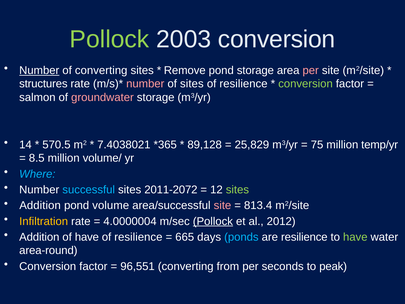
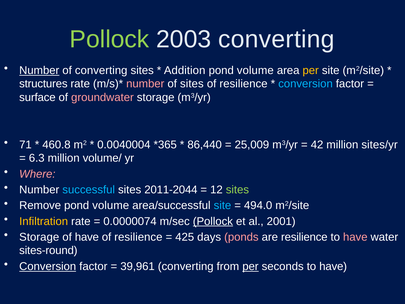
2003 conversion: conversion -> converting (276, 39)
Remove: Remove -> Addition (185, 70)
storage: storage -> volume (255, 70)
per colour: pink -> yellow (311, 70)
conversion colour: light green -> light blue (306, 84)
salmon: salmon -> surface (37, 97)
14: 14 -> 71 (25, 145)
570.5: 570.5 -> 460.8 (56, 145)
7.4038021: 7.4038021 -> 0.0040004 (124, 145)
89,128: 89,128 -> 86,440 (205, 145)
25,829: 25,829 -> 25,009 (252, 145)
75: 75 -> 42 (317, 145)
temp/yr: temp/yr -> sites/yr (380, 145)
8.5: 8.5 -> 6.3 (37, 158)
Where colour: light blue -> pink (37, 174)
2011-2072: 2011-2072 -> 2011-2044 (171, 190)
Addition: Addition -> Remove (40, 205)
site colour: pink -> light blue (222, 205)
813.4: 813.4 -> 494.0 (258, 205)
4.0000004: 4.0000004 -> 0.0000074 (130, 221)
2012: 2012 -> 2001 (281, 221)
Addition: Addition -> Storage (39, 237)
665: 665 -> 425 (185, 237)
ponds colour: light blue -> pink (241, 237)
have colour: light green -> pink (355, 237)
area-round: area-round -> sites-round (48, 250)
Conversion underline: none -> present (48, 266)
96,551: 96,551 -> 39,961 (138, 266)
per underline: none -> present (250, 266)
seconds to peak: peak -> have (333, 266)
